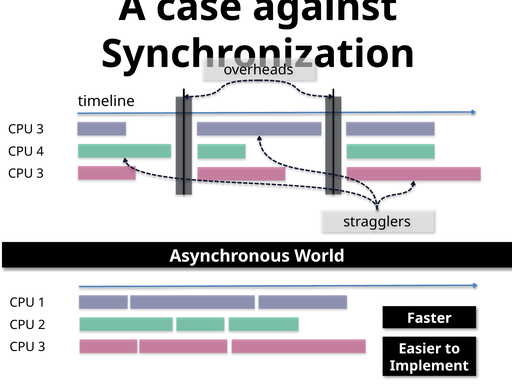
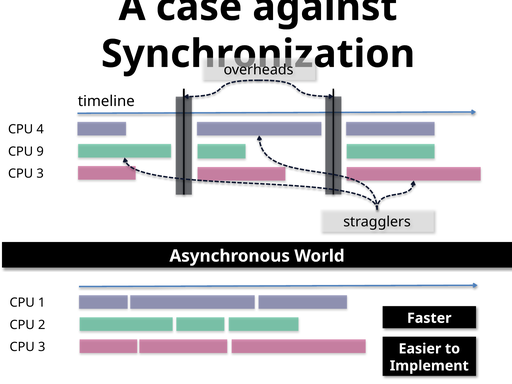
3: 3 -> 4 (40, 129)
4: 4 -> 9 (40, 152)
